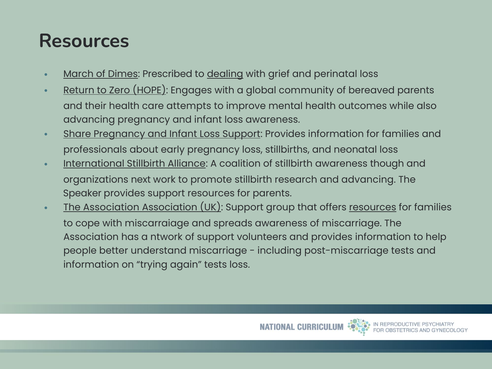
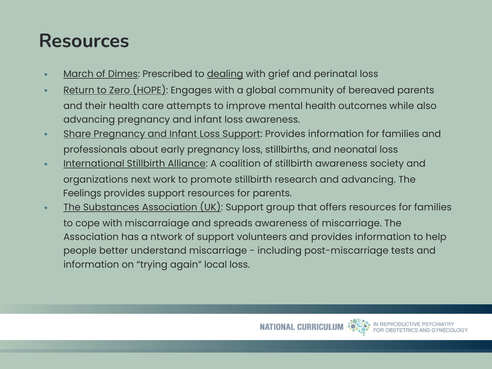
though: though -> society (387, 164)
Speaker: Speaker -> Feelings (82, 193)
Association: Association -> Substances (111, 207)
resources underline: present -> none (373, 207)
again tests: tests -> local (216, 265)
